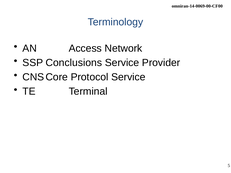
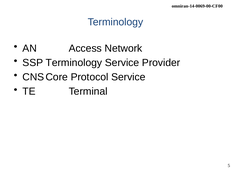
SSP Conclusions: Conclusions -> Terminology (74, 63)
